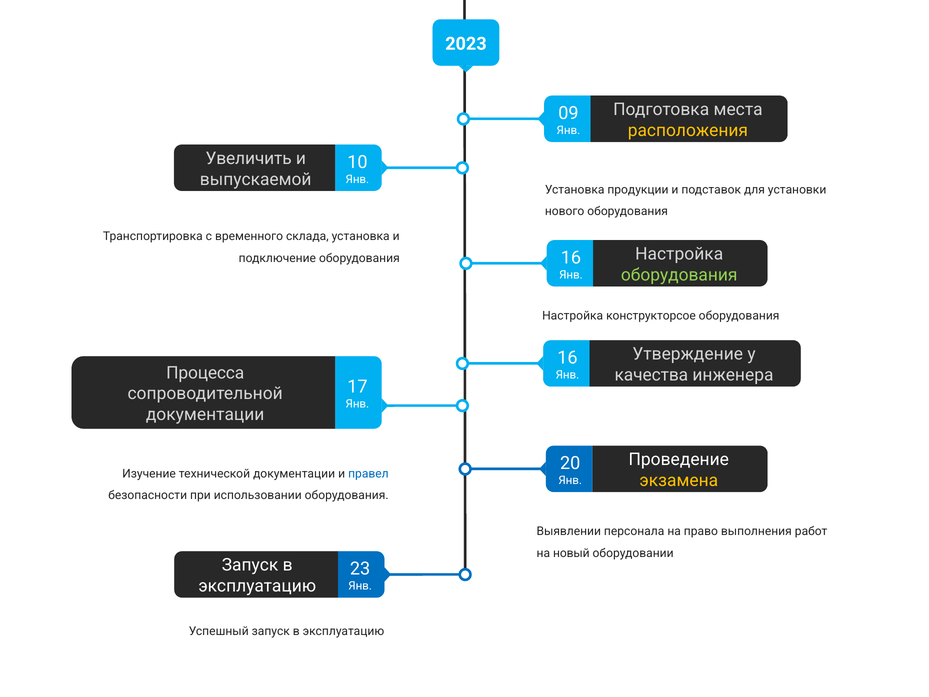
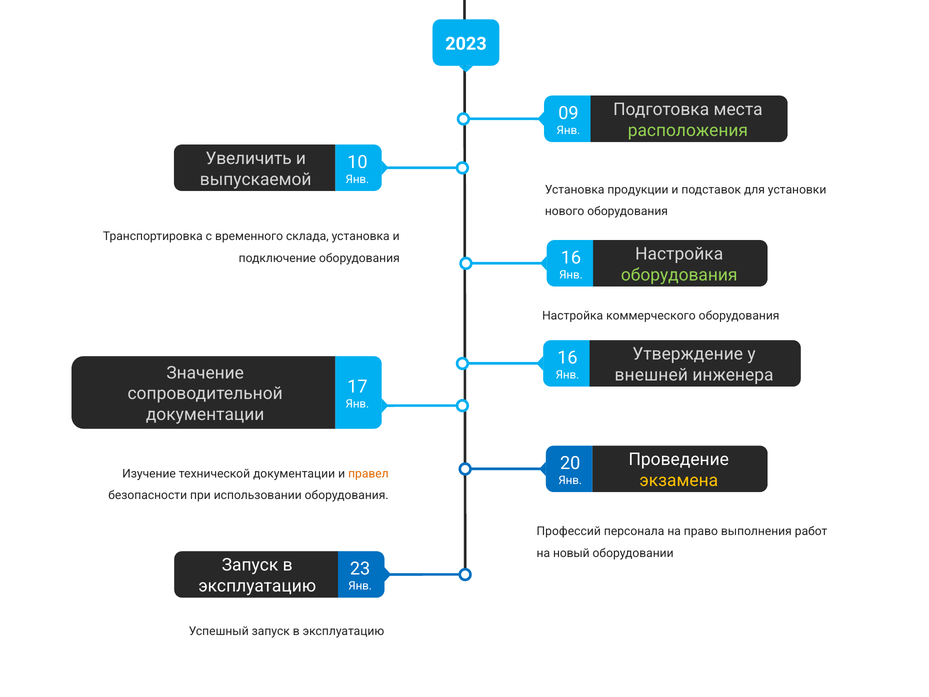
расположения colour: yellow -> light green (688, 130)
конструкторсое: конструкторсое -> коммерческого (651, 316)
Процесса: Процесса -> Значение (205, 373)
качества: качества -> внешней (651, 375)
правел colour: blue -> orange (368, 474)
Выявлении: Выявлении -> Профессий (569, 531)
